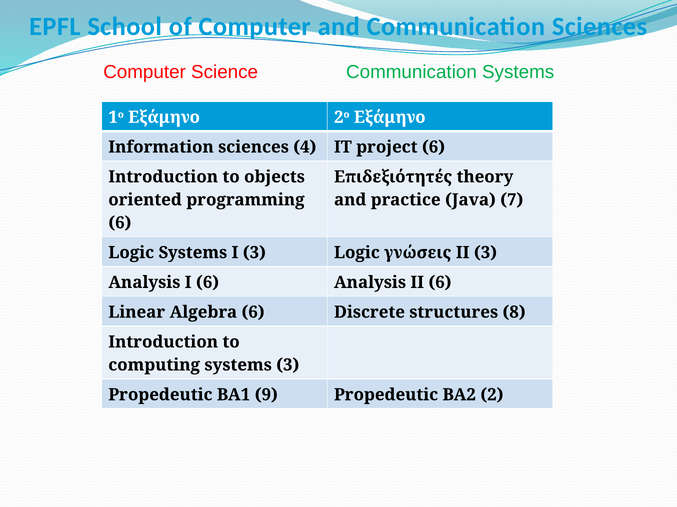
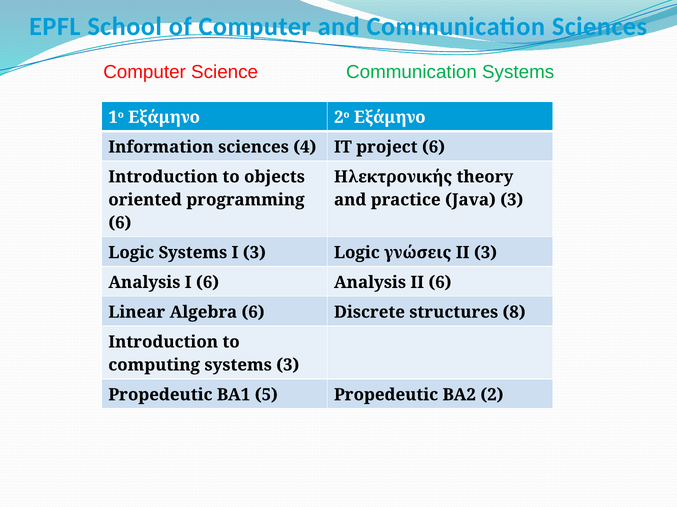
Επιδεξιότητές: Επιδεξιότητές -> Ηλεκτρονικής (393, 177)
Java 7: 7 -> 3 (512, 200)
9: 9 -> 5 (266, 395)
